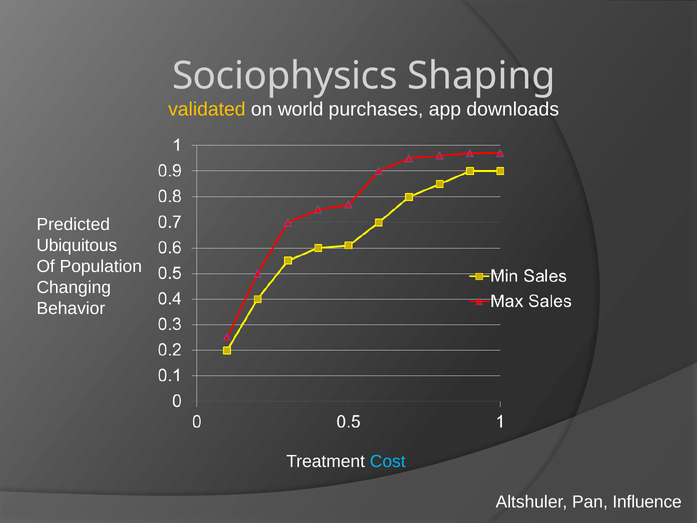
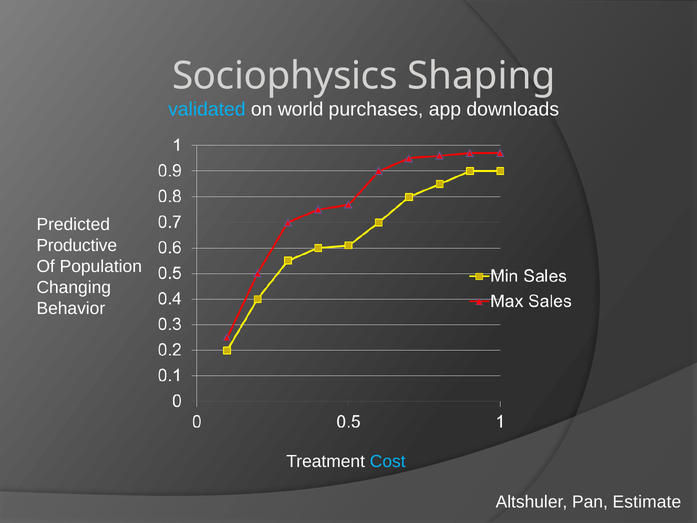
validated colour: yellow -> light blue (207, 109)
Ubiquitous: Ubiquitous -> Productive (77, 245)
Influence: Influence -> Estimate (647, 502)
